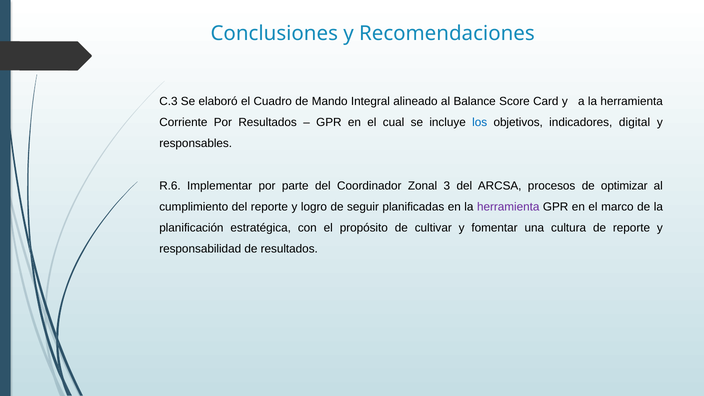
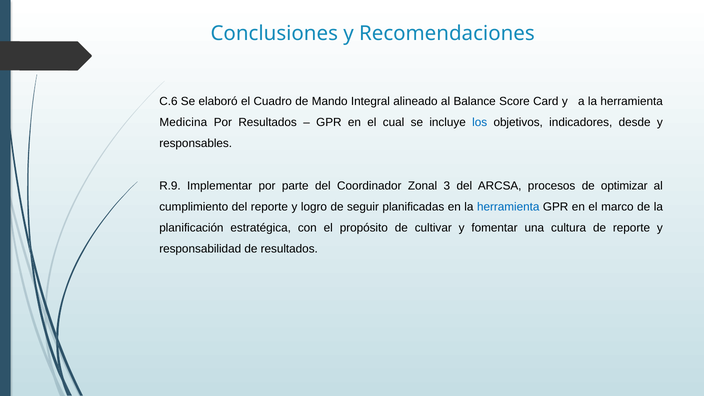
C.3: C.3 -> C.6 (168, 101)
Corriente: Corriente -> Medicina (183, 122)
digital: digital -> desde (635, 122)
R.6: R.6 -> R.9 (170, 186)
herramienta colour: purple -> blue (508, 207)
